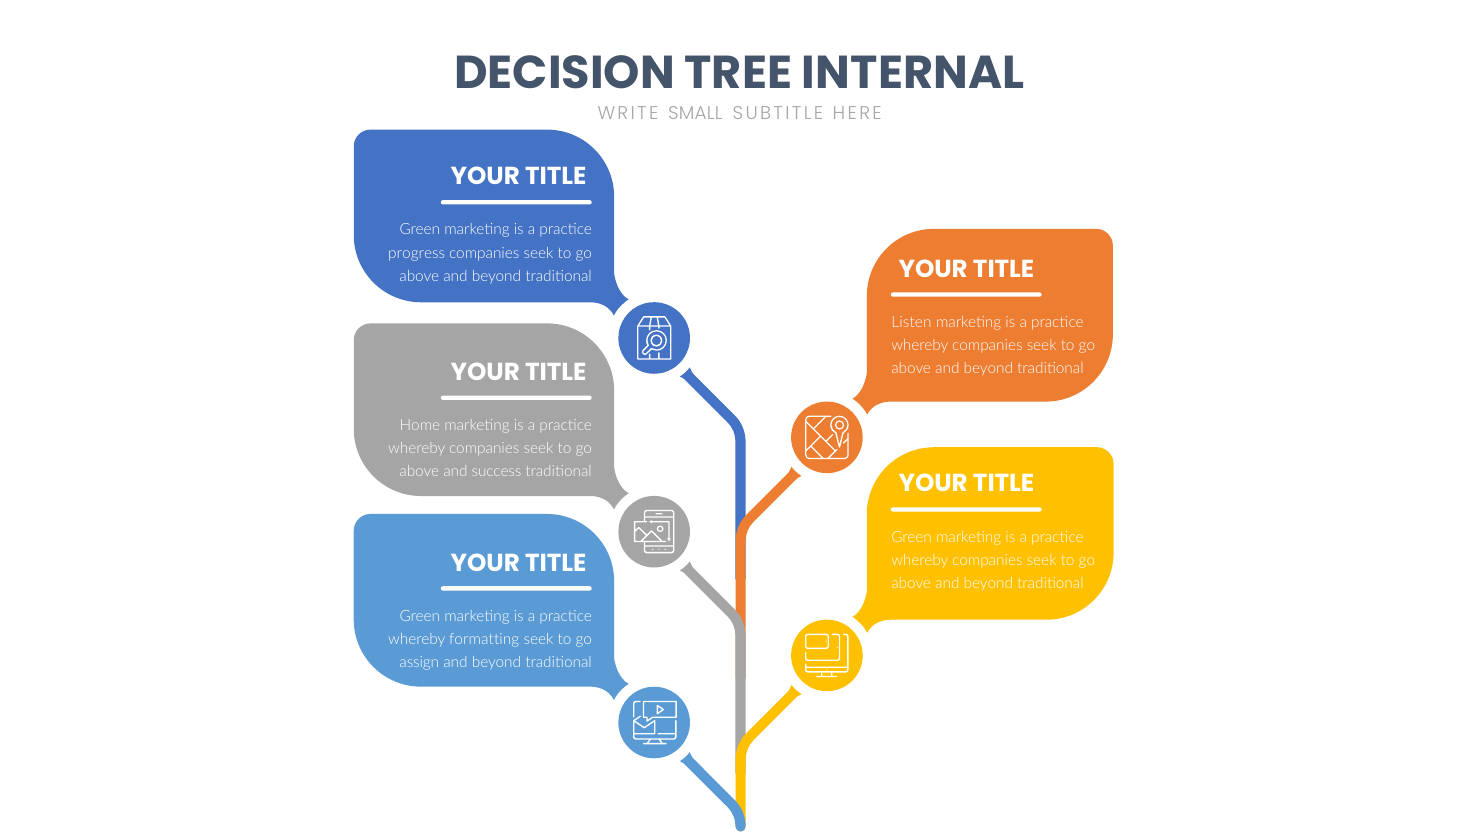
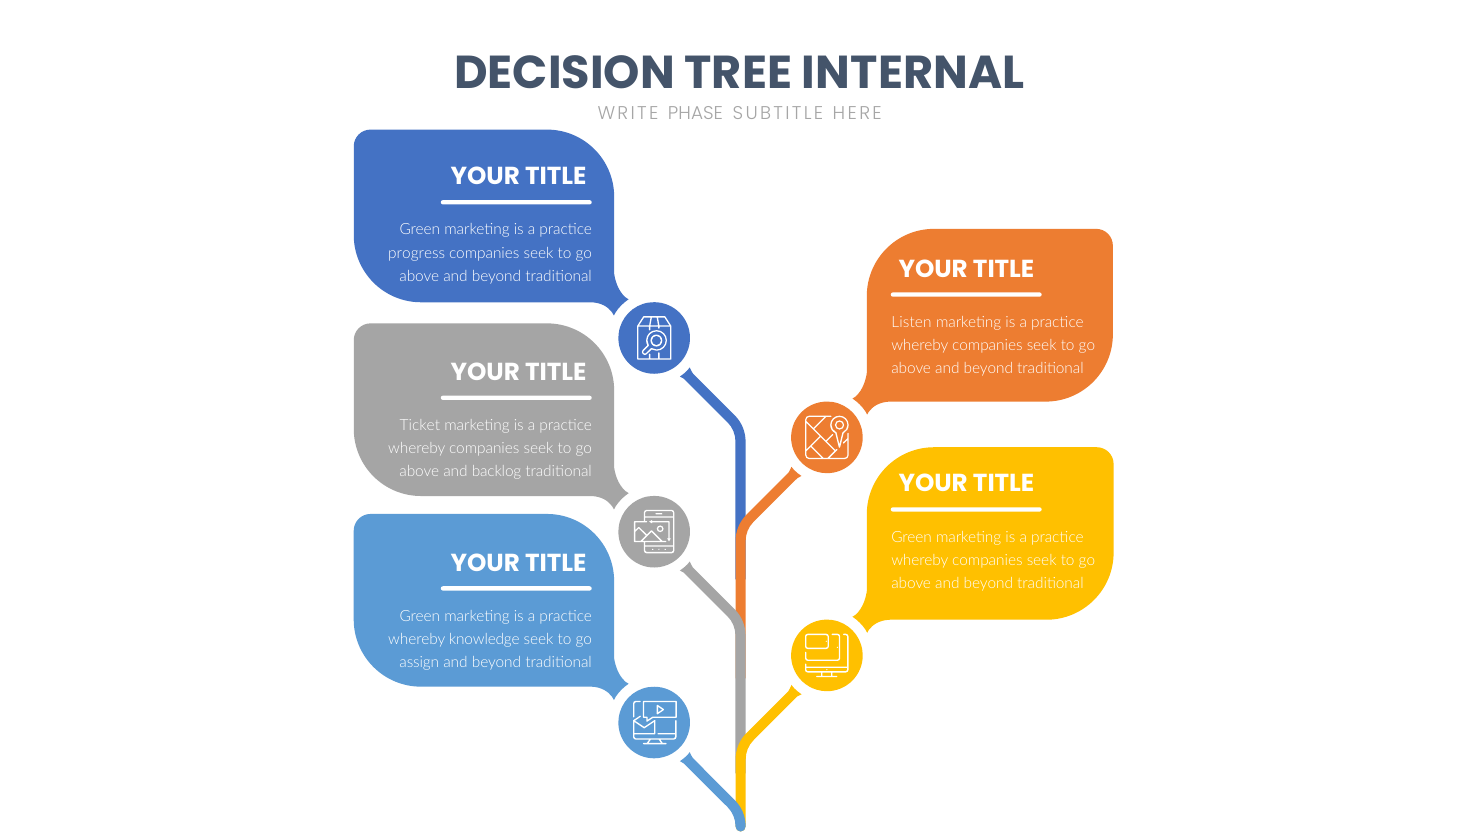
SMALL: SMALL -> PHASE (696, 113)
Home: Home -> Ticket (420, 425)
success: success -> backlog (497, 472)
formatting: formatting -> knowledge (484, 640)
